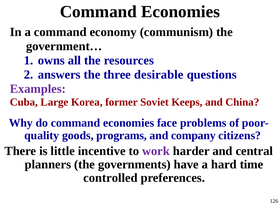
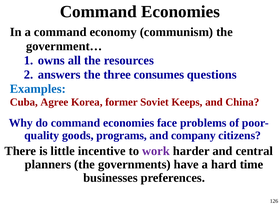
desirable: desirable -> consumes (159, 75)
Examples colour: purple -> blue (38, 89)
Large: Large -> Agree (54, 102)
controlled: controlled -> businesses (110, 178)
